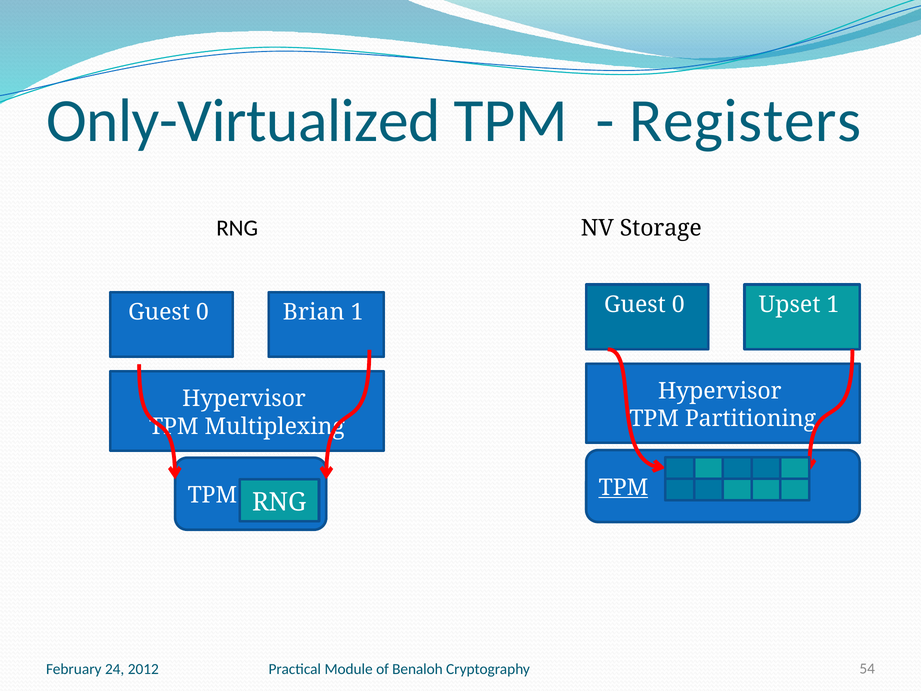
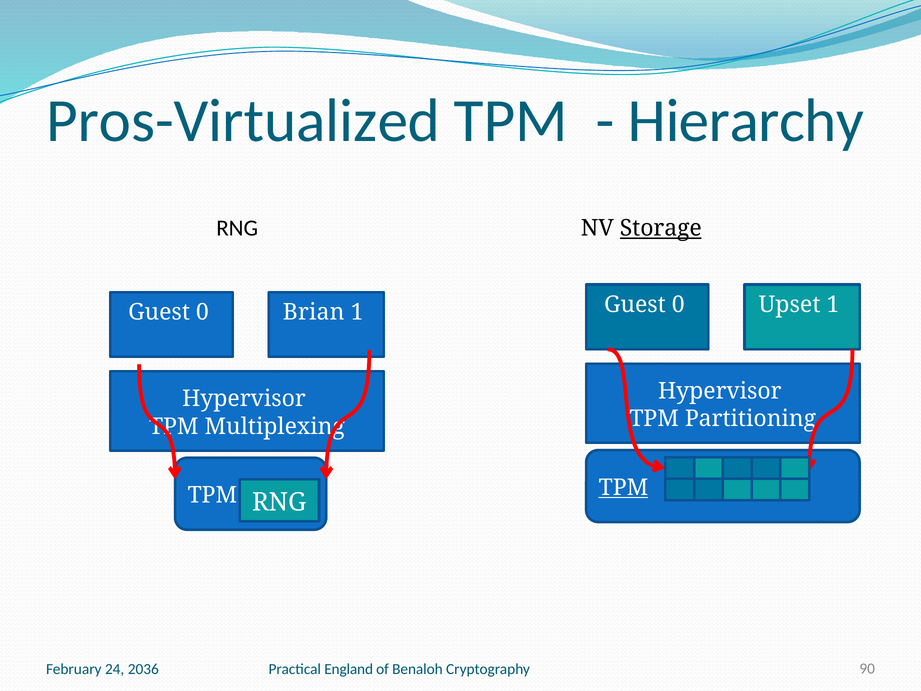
Only-Virtualized: Only-Virtualized -> Pros-Virtualized (243, 121)
Registers: Registers -> Hierarchy (746, 121)
Storage underline: none -> present (661, 228)
2012: 2012 -> 2036 (143, 669)
Module: Module -> England (349, 669)
54: 54 -> 90 (867, 669)
